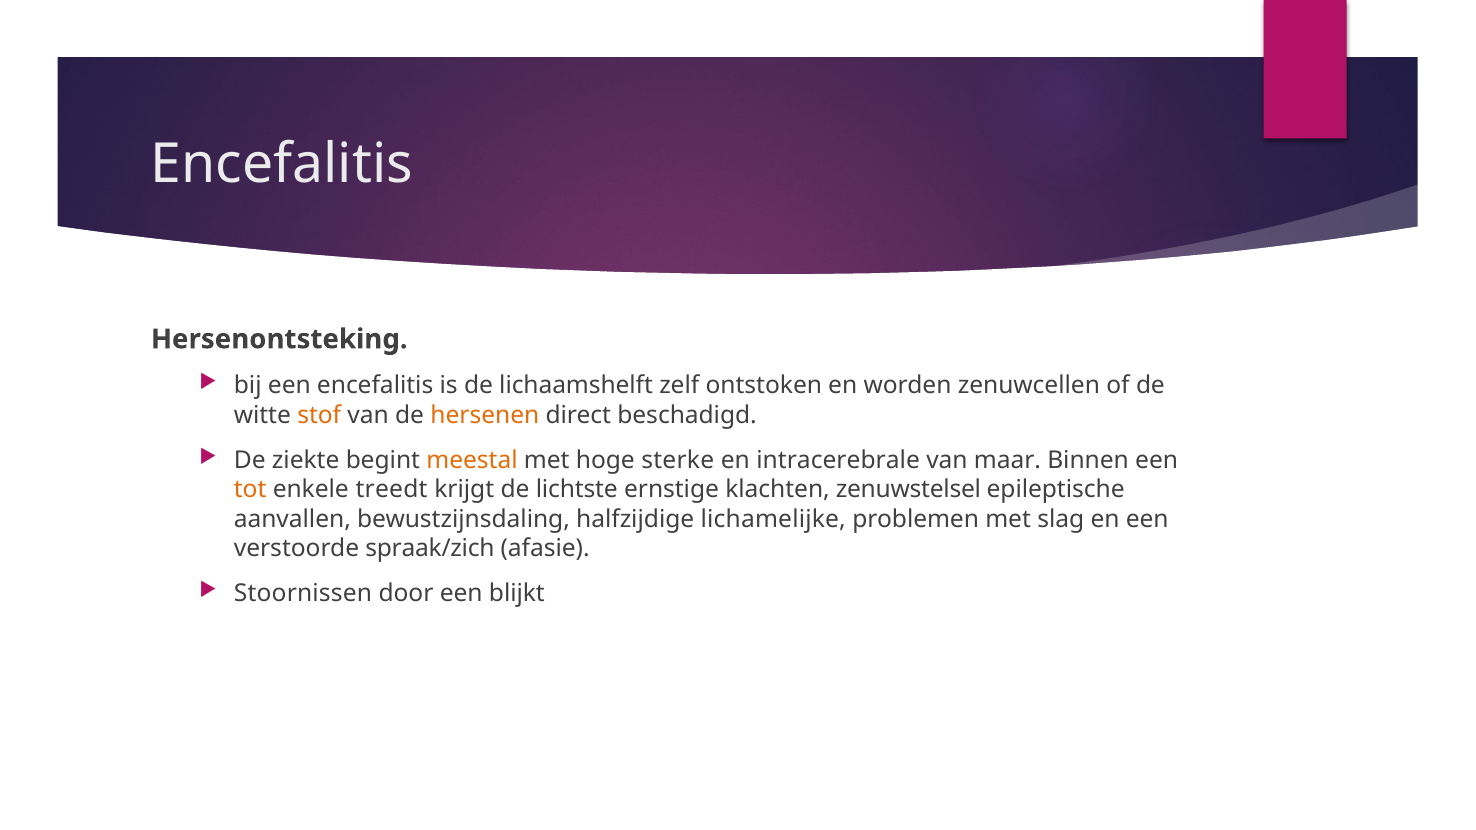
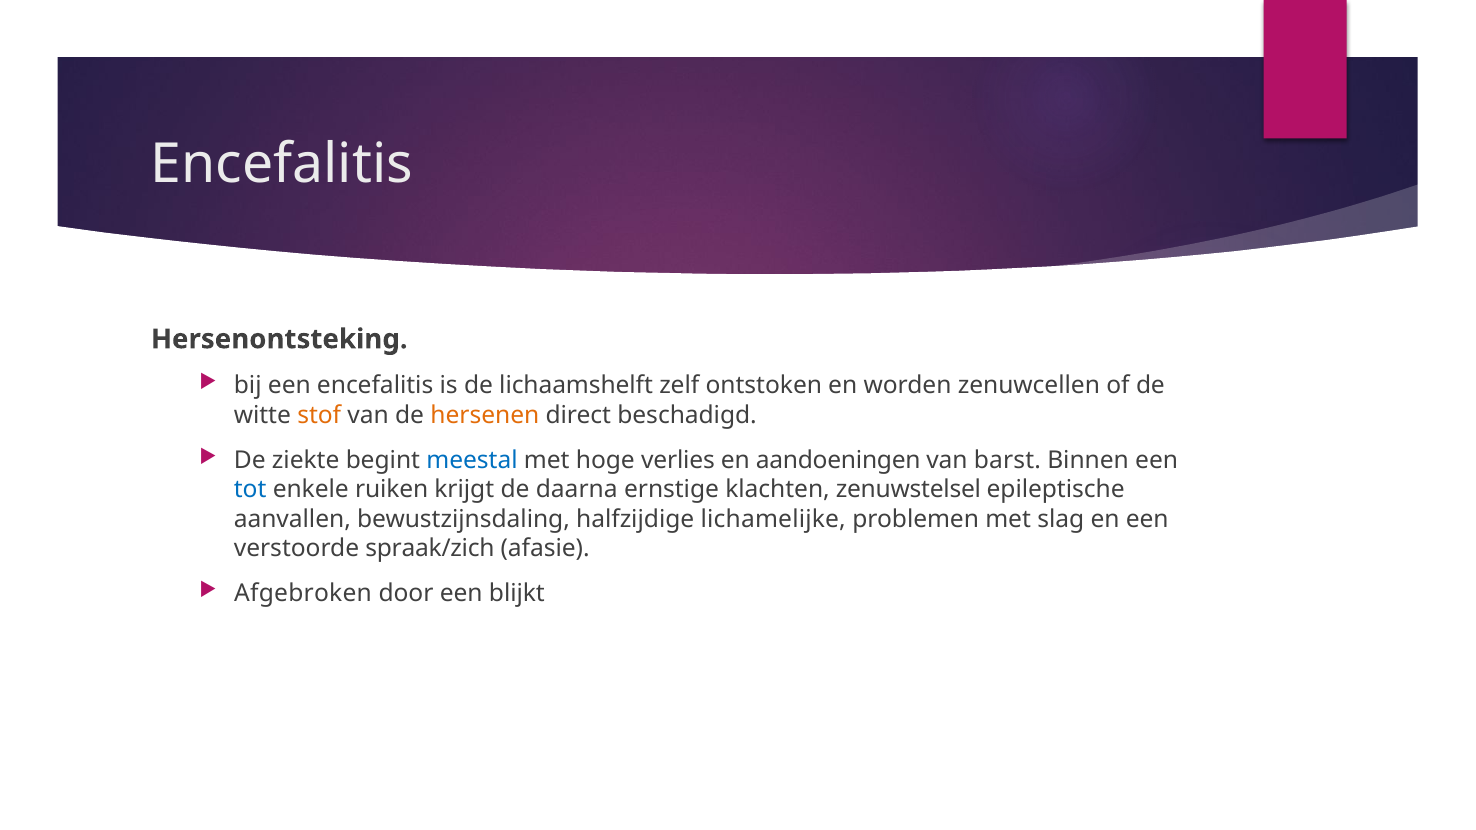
meestal colour: orange -> blue (472, 460)
sterke: sterke -> verlies (678, 460)
intracerebrale: intracerebrale -> aandoeningen (838, 460)
maar: maar -> barst (1007, 460)
tot colour: orange -> blue (250, 490)
treedt: treedt -> ruiken (392, 490)
lichtste: lichtste -> daarna (577, 490)
Stoornissen: Stoornissen -> Afgebroken (303, 594)
